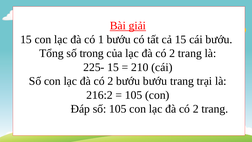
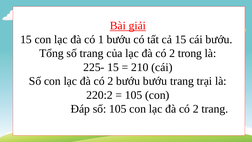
số trong: trong -> trang (92, 53)
trang: trang -> trong (190, 53)
216:2: 216:2 -> 220:2 (99, 95)
